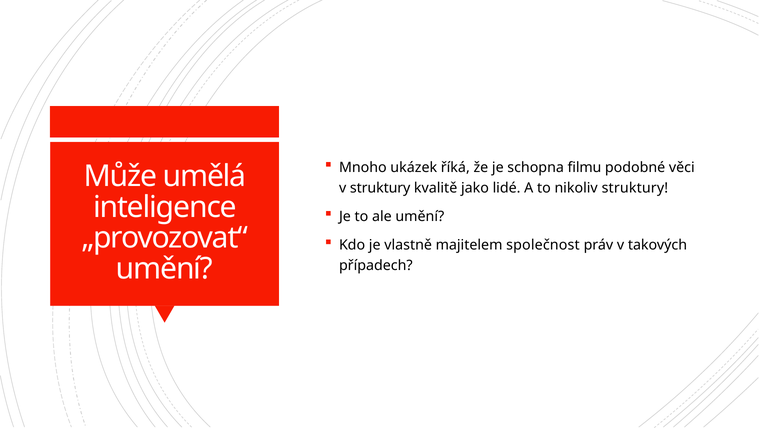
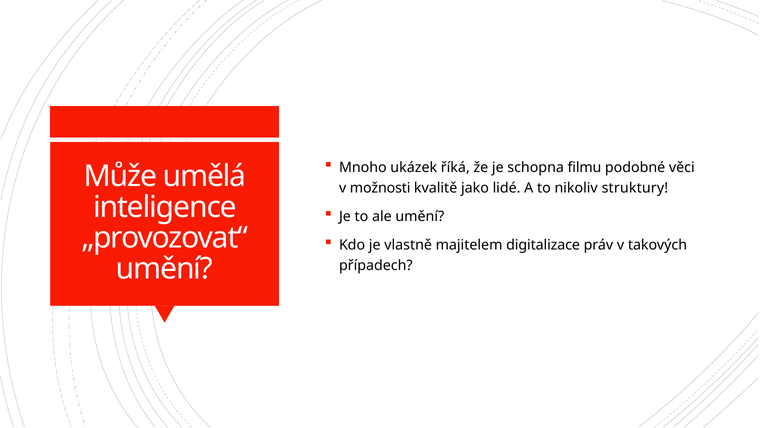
v struktury: struktury -> možnosti (380, 188)
společnost: společnost -> digitalizace (543, 245)
